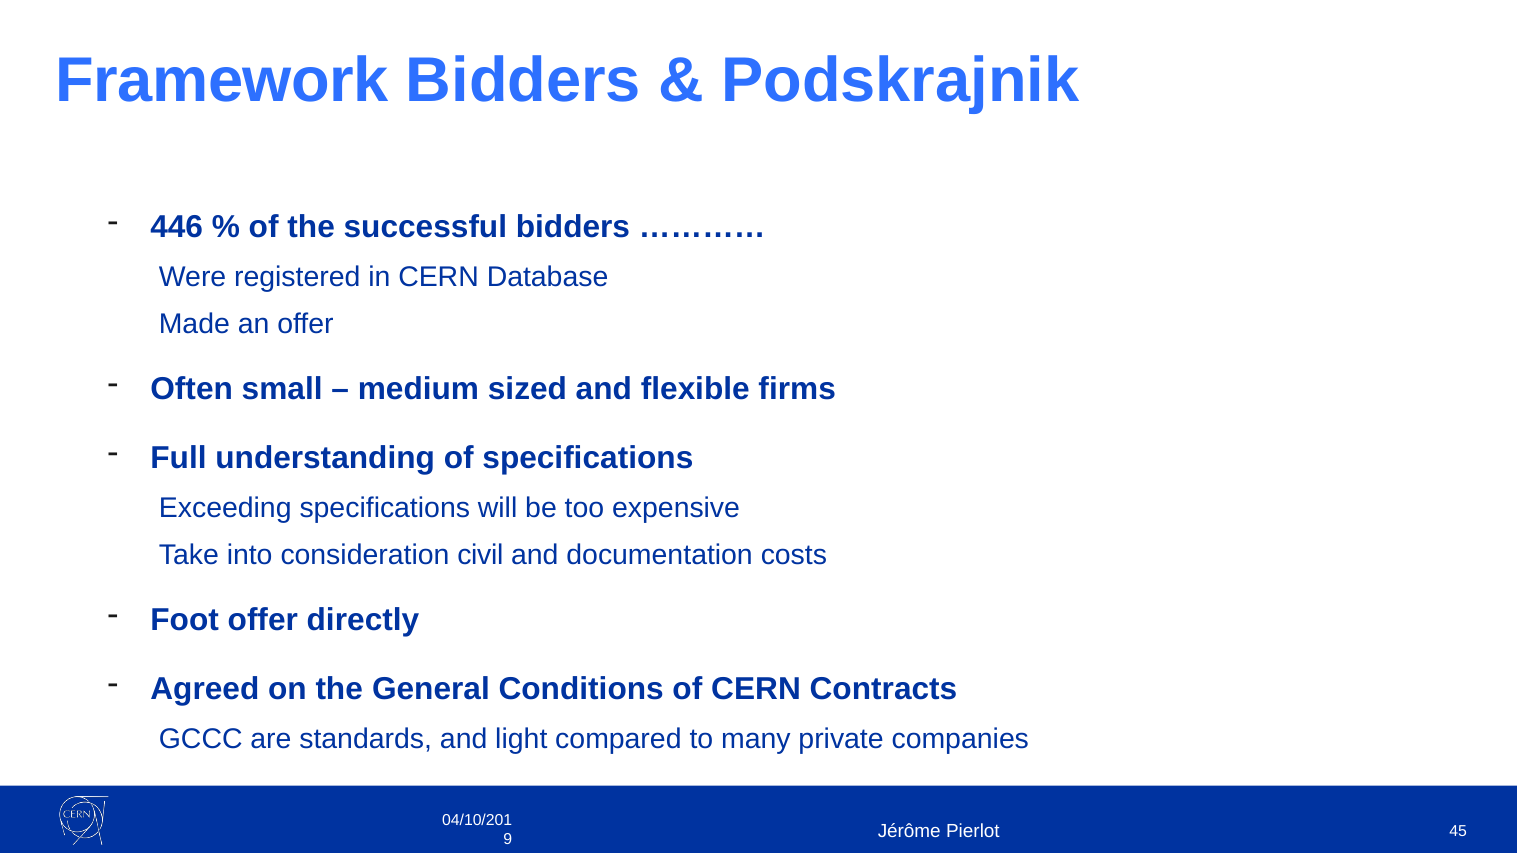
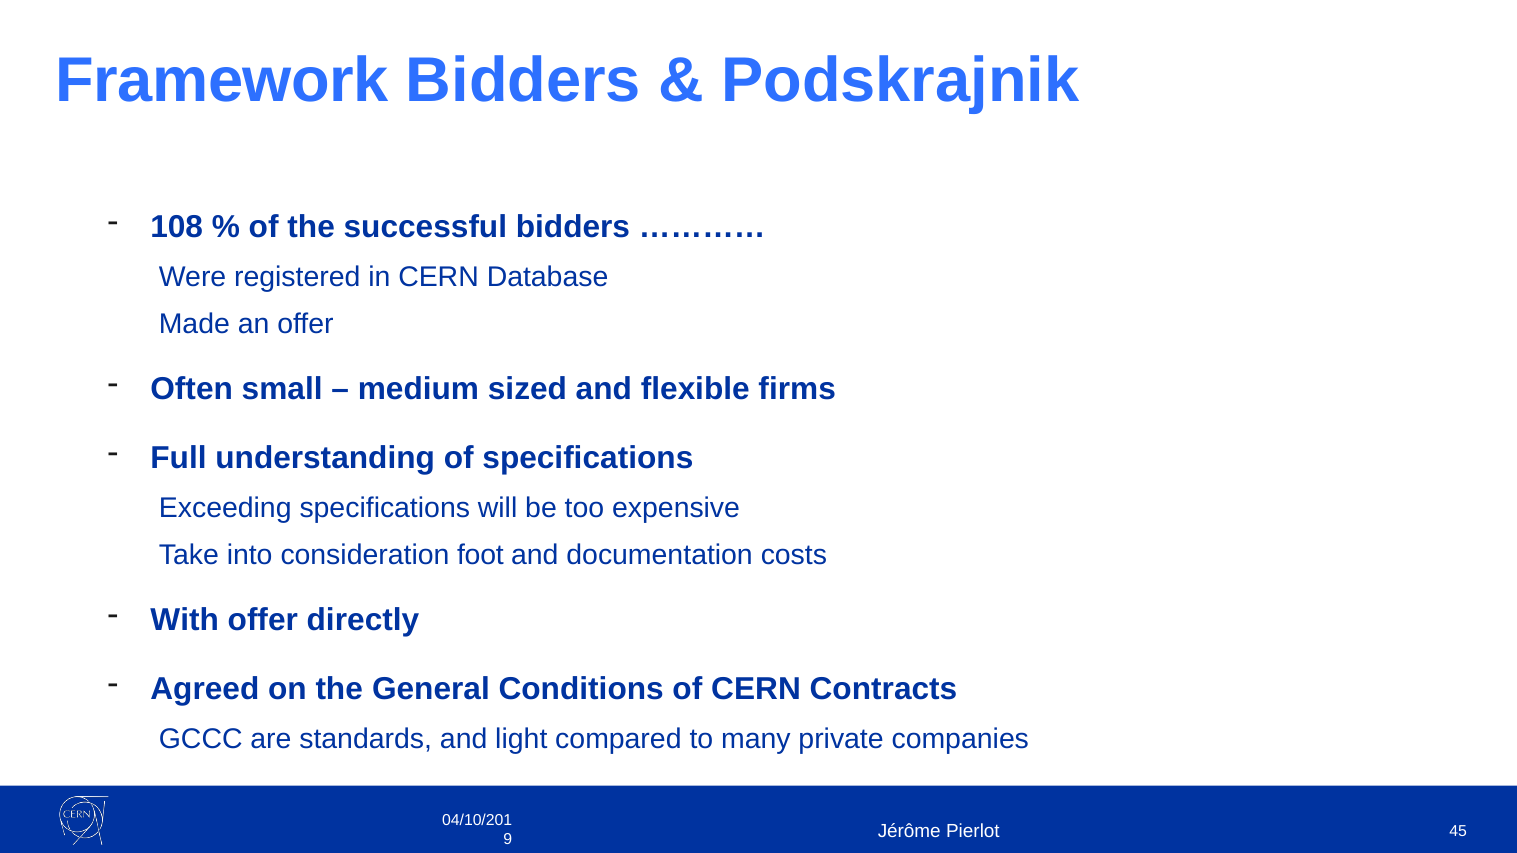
446: 446 -> 108 (177, 227)
civil: civil -> foot (480, 555)
Foot: Foot -> With (185, 620)
